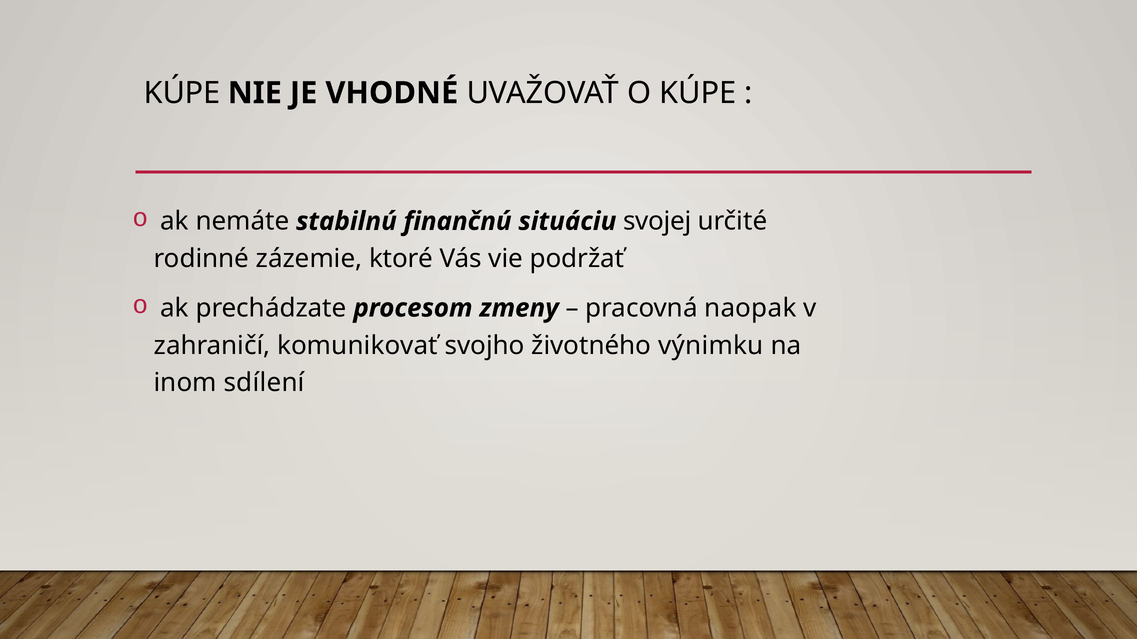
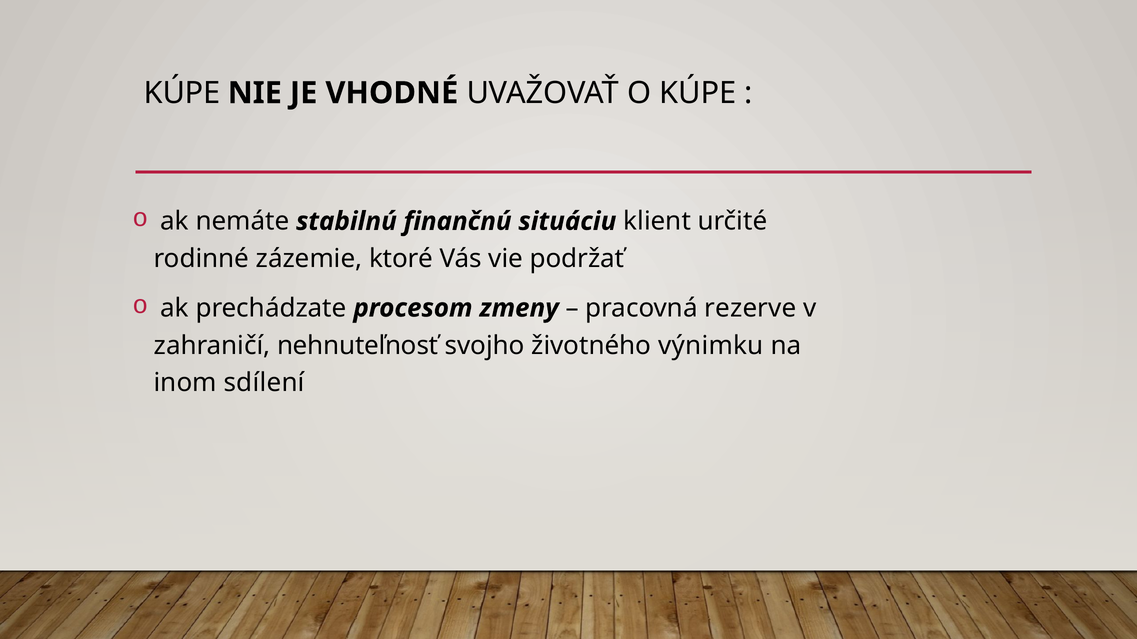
svojej: svojej -> klient (657, 222)
naopak: naopak -> rezerve (750, 308)
komunikovať: komunikovať -> nehnuteľnosť (358, 346)
